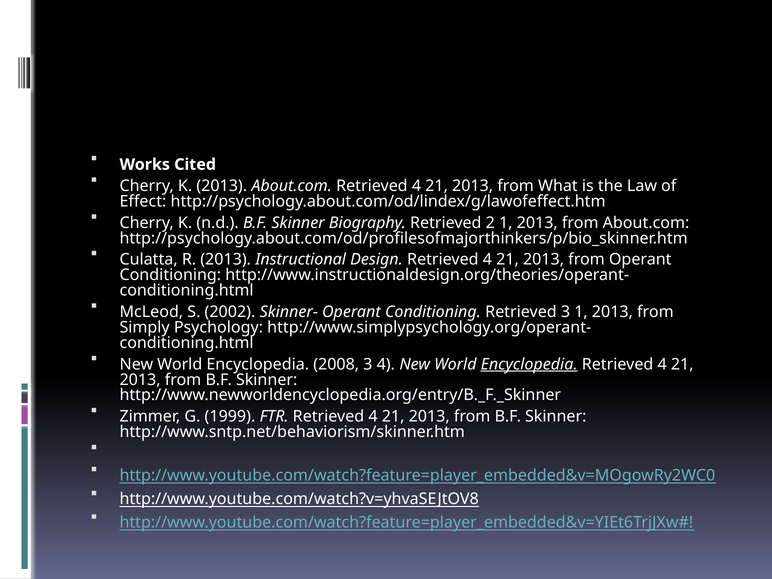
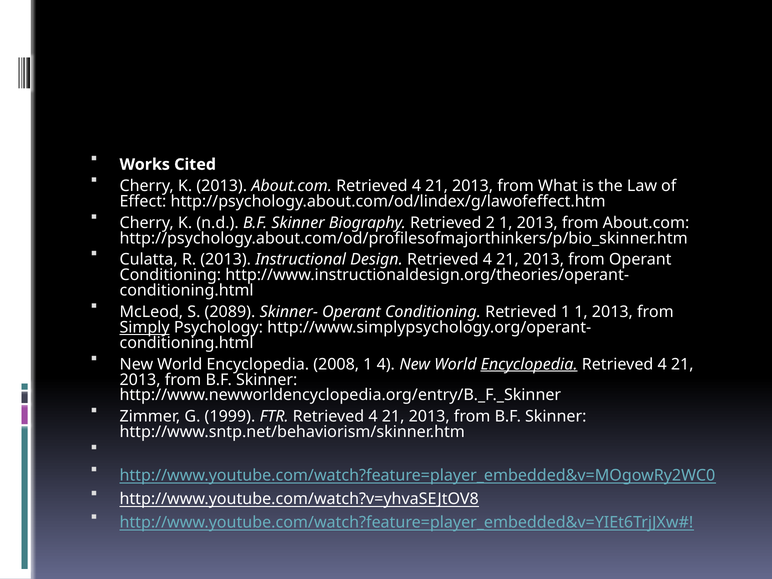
2002: 2002 -> 2089 (230, 312)
Retrieved 3: 3 -> 1 (565, 312)
Simply underline: none -> present (145, 327)
2008 3: 3 -> 1 (368, 364)
